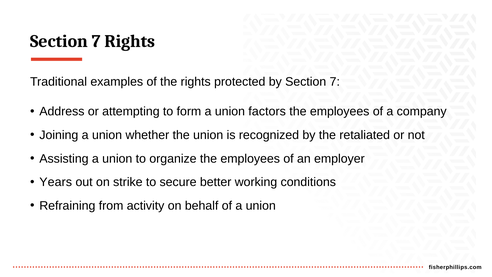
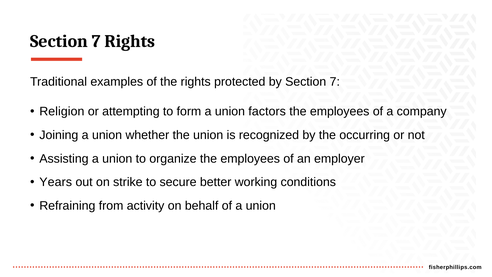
Address: Address -> Religion (62, 111)
retaliated: retaliated -> occurring (365, 135)
